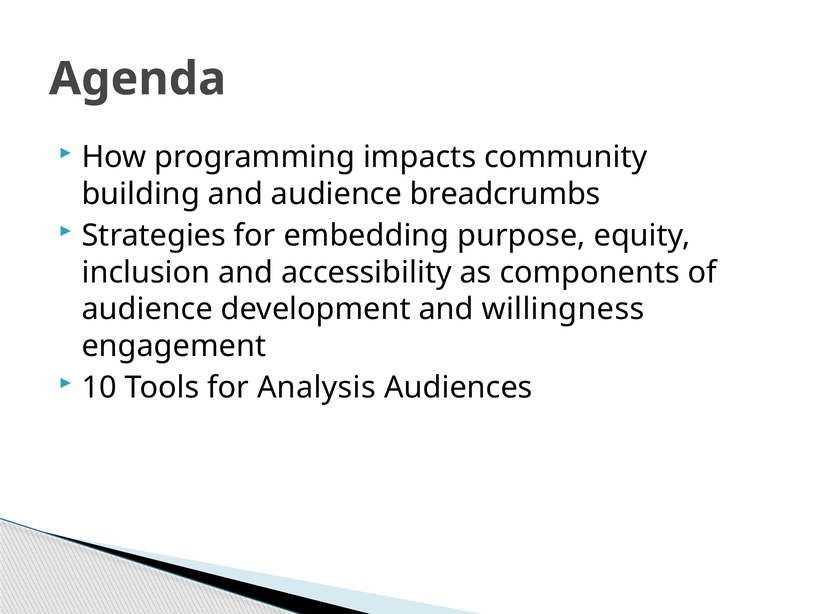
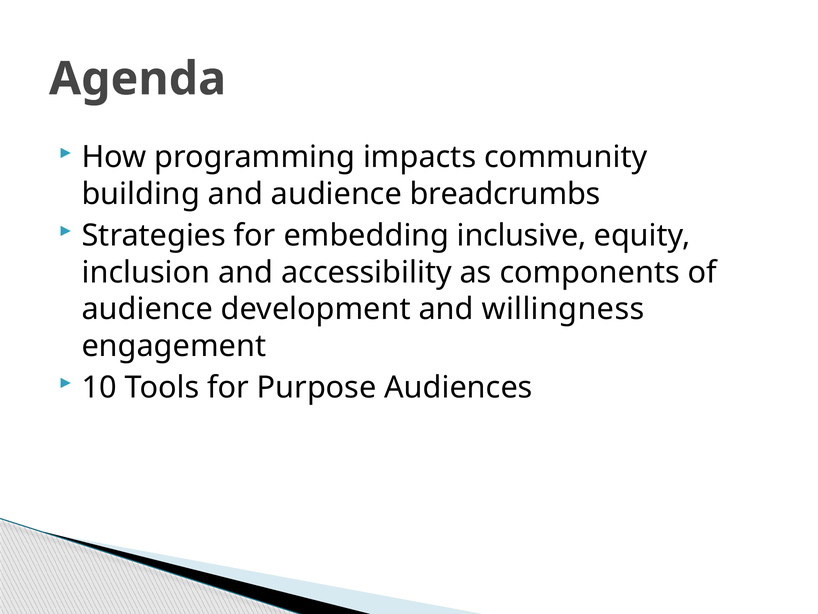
purpose: purpose -> inclusive (522, 235)
Analysis: Analysis -> Purpose (317, 387)
